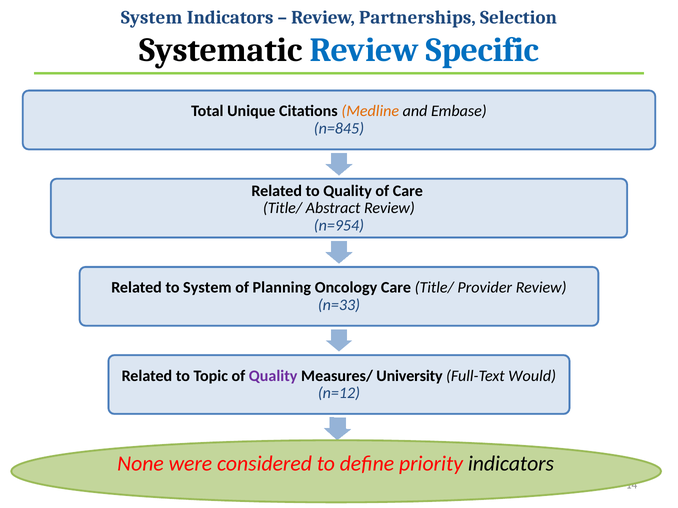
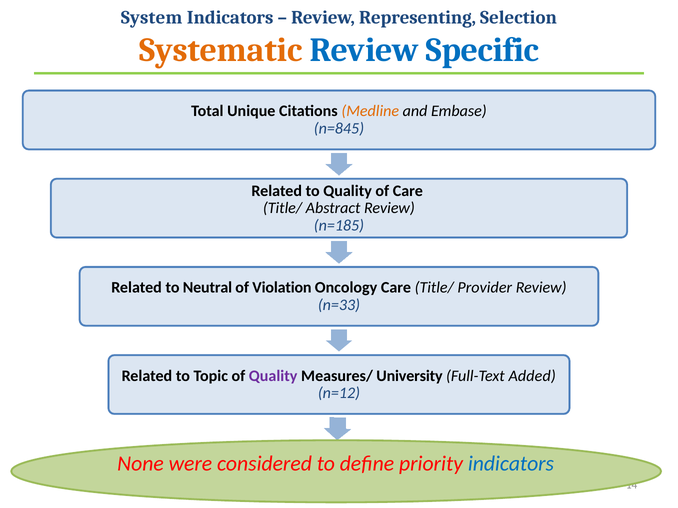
Partnerships: Partnerships -> Representing (418, 18)
Systematic colour: black -> orange (221, 50)
n=954: n=954 -> n=185 (339, 226)
to System: System -> Neutral (207, 288)
Planning: Planning -> Violation (282, 288)
Would: Would -> Added (532, 376)
indicators colour: black -> blue (511, 464)
